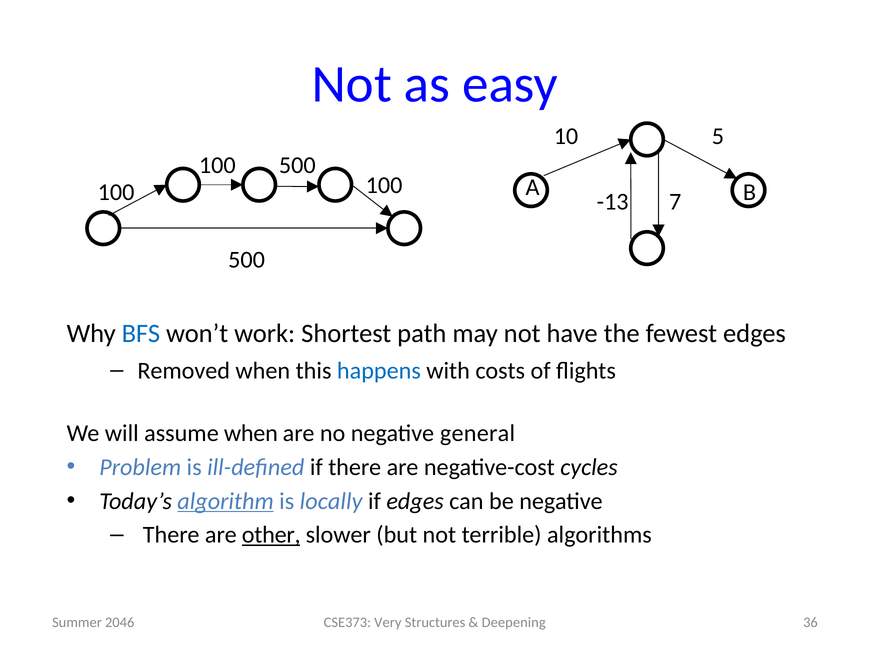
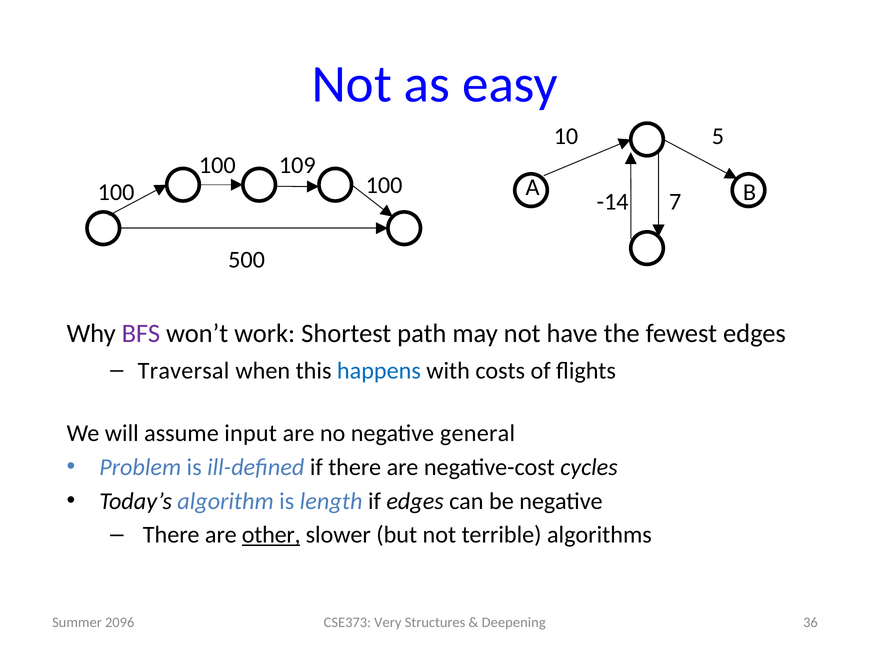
100 500: 500 -> 109 (297, 165)
-13: -13 -> -14 (613, 202)
BFS colour: blue -> purple (141, 334)
Removed: Removed -> Traversal (184, 371)
assume when: when -> input (251, 434)
algorithm underline: present -> none (225, 501)
locally: locally -> length (331, 501)
2046: 2046 -> 2096 (120, 623)
